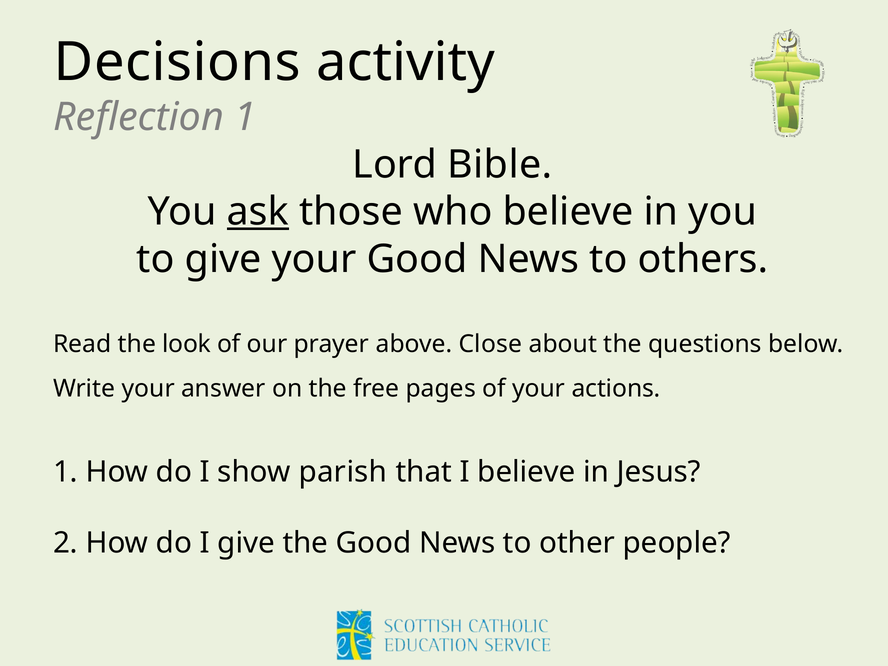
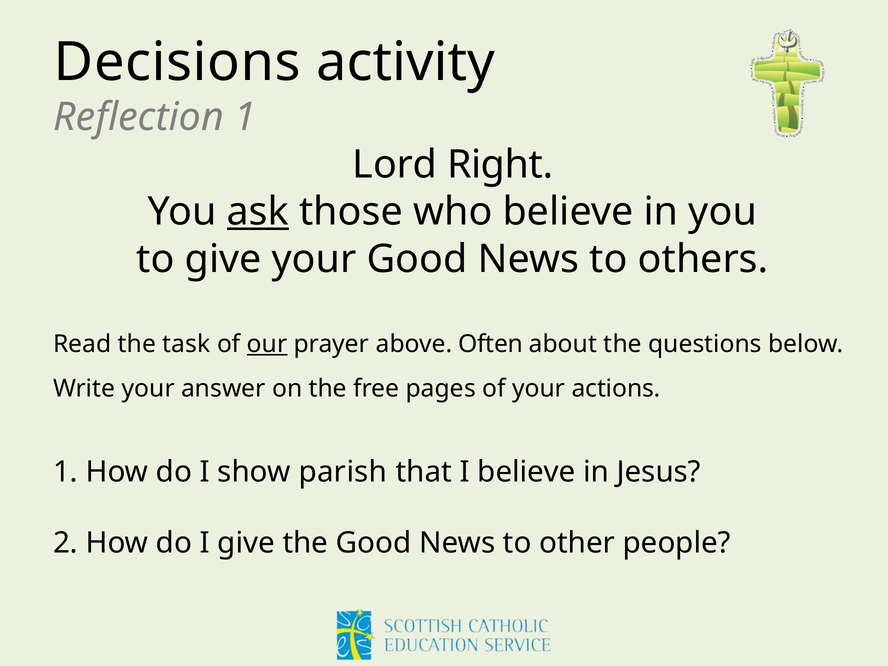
Bible: Bible -> Right (500, 165)
look: look -> task (186, 344)
our underline: none -> present (267, 344)
Close: Close -> Often (491, 344)
